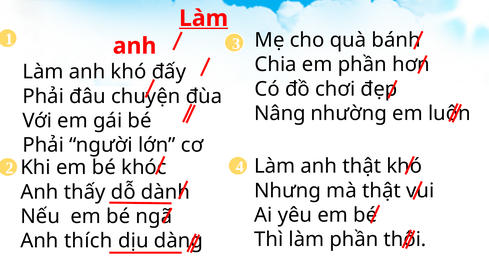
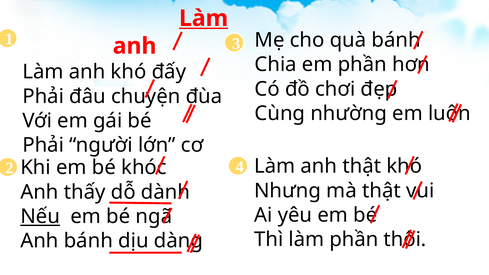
Nâng: Nâng -> Cùng (280, 114)
Nếu underline: none -> present (40, 217)
Anh thích: thích -> bánh (88, 241)
